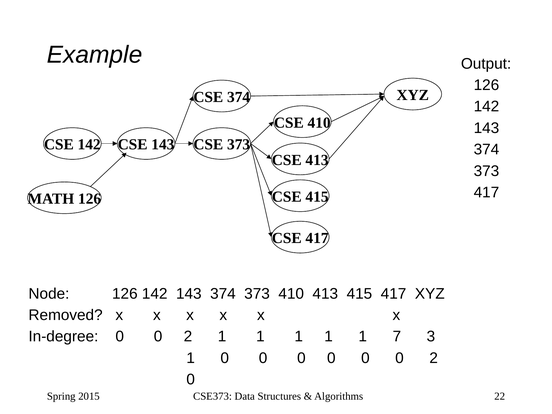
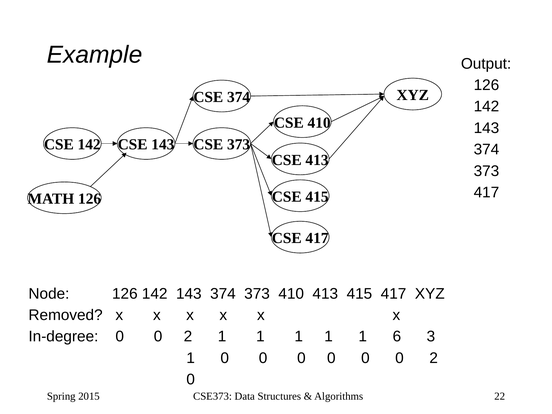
7: 7 -> 6 (397, 337)
